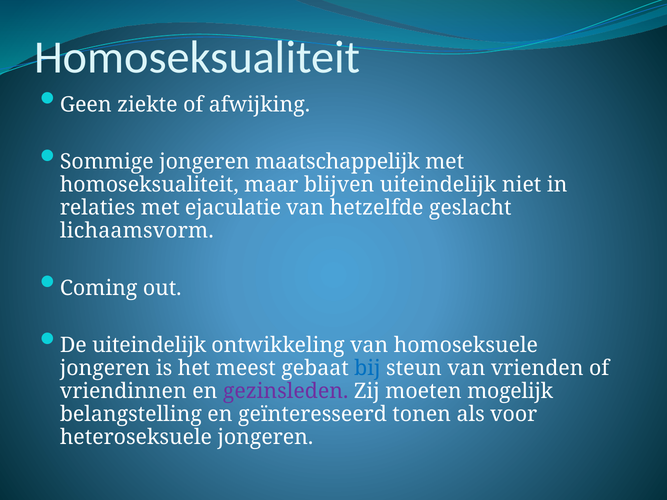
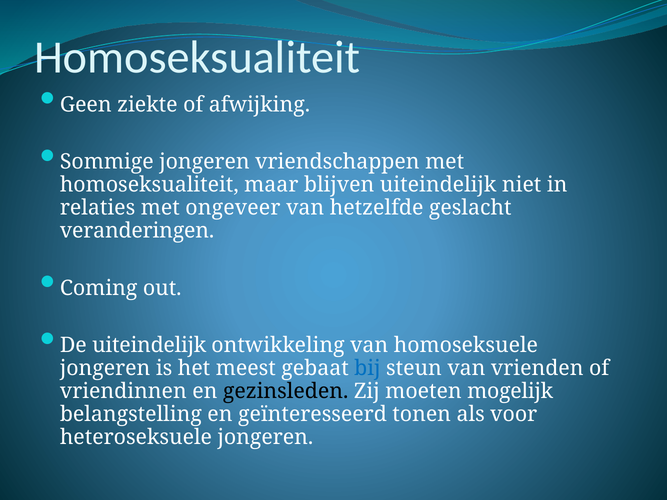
maatschappelijk: maatschappelijk -> vriendschappen (337, 162)
ejaculatie: ejaculatie -> ongeveer (233, 208)
lichaamsvorm: lichaamsvorm -> veranderingen (137, 231)
gezinsleden colour: purple -> black (286, 391)
